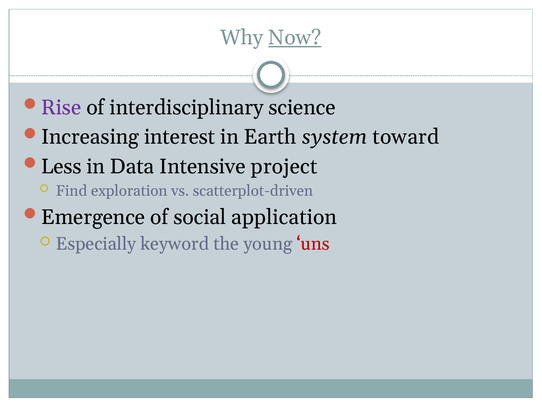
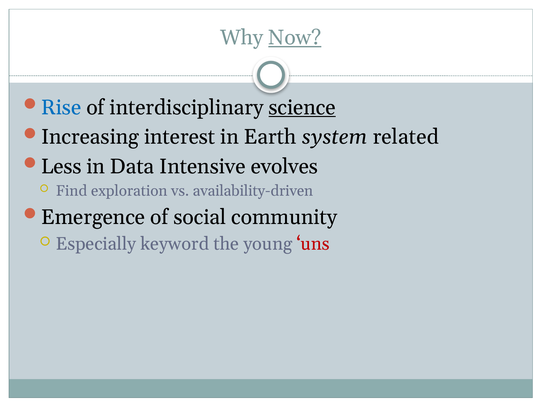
Rise colour: purple -> blue (61, 107)
science underline: none -> present (302, 107)
toward: toward -> related (406, 137)
project: project -> evolves (284, 166)
scatterplot-driven: scatterplot-driven -> availability-driven (253, 190)
application: application -> community (284, 217)
